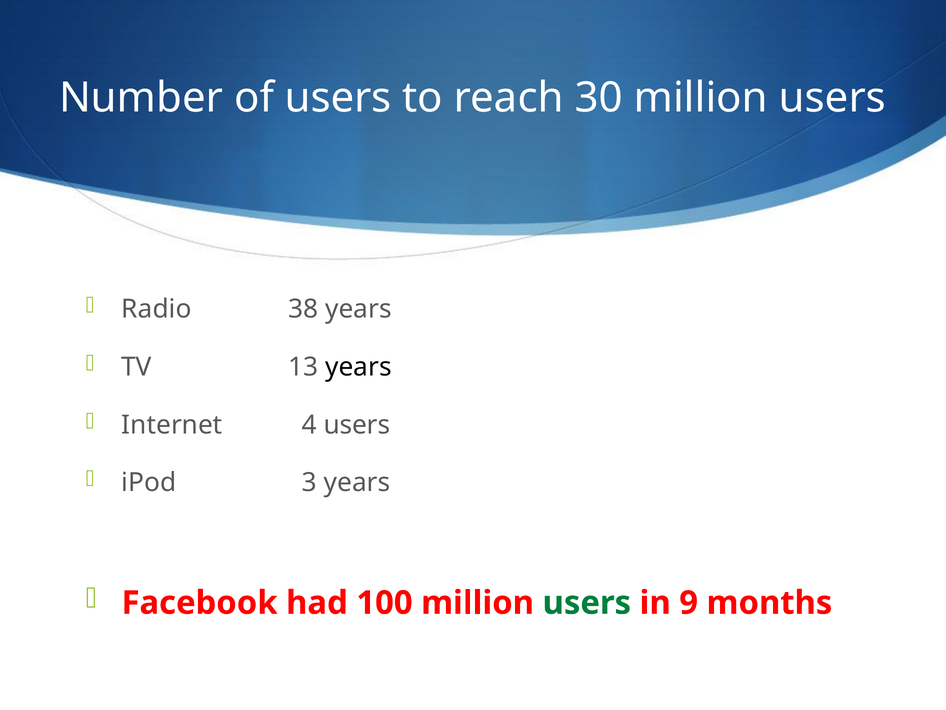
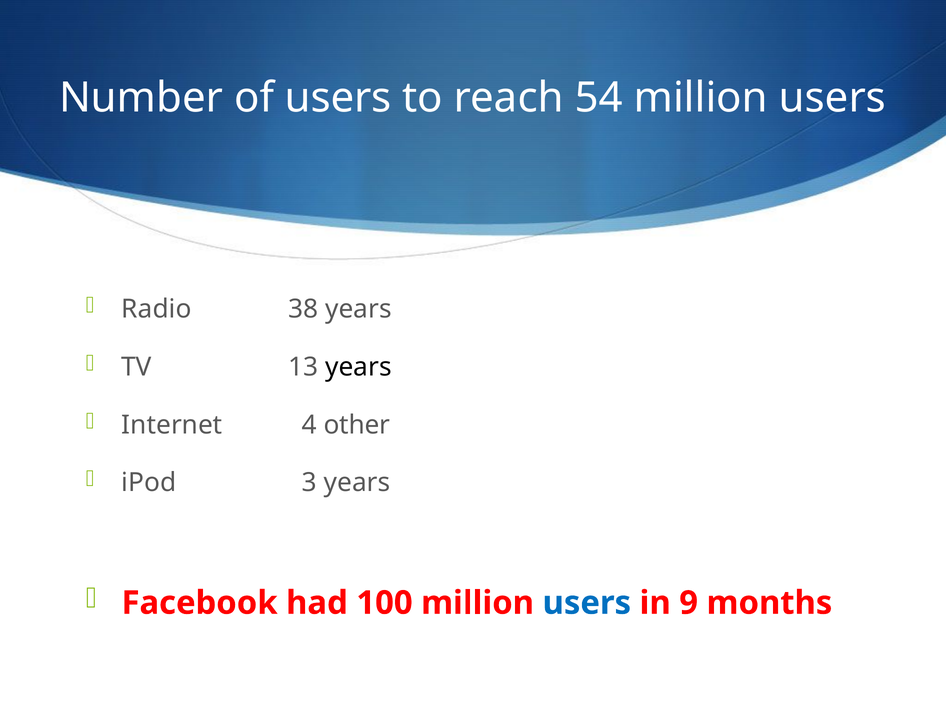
30: 30 -> 54 (599, 98)
4 users: users -> other (357, 425)
users colour: green -> blue (587, 603)
